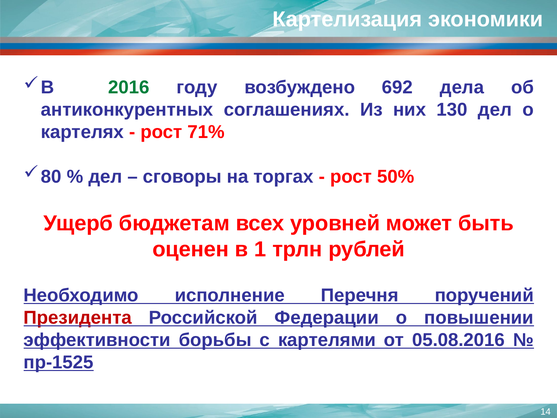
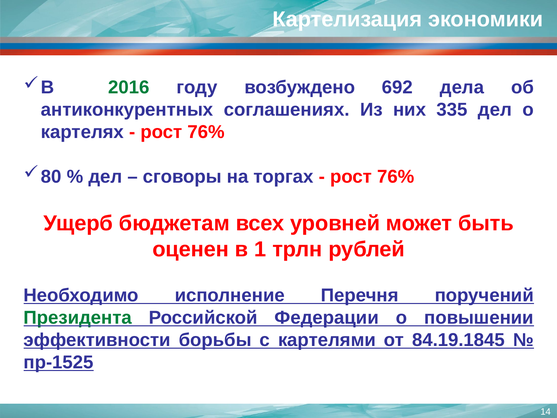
130: 130 -> 335 (452, 110)
71%: 71% -> 76% (206, 132)
50%: 50% -> 76% (396, 176)
Президента colour: red -> green (78, 318)
05.08.2016: 05.08.2016 -> 84.19.1845 (458, 340)
